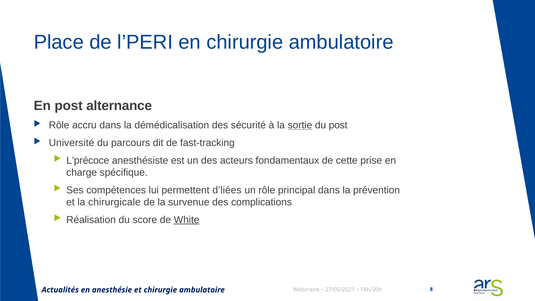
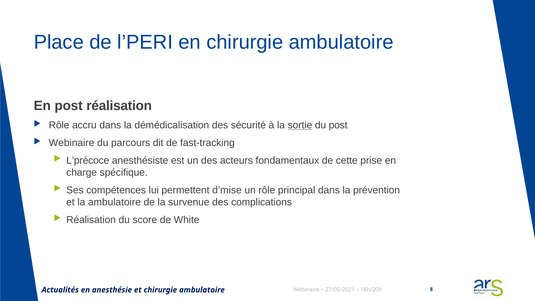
post alternance: alternance -> réalisation (119, 106)
Université: Université -> Webinaire (72, 143)
d’liées: d’liées -> d’mise (227, 190)
la chirurgicale: chirurgicale -> ambulatoire (114, 202)
White underline: present -> none (187, 220)
